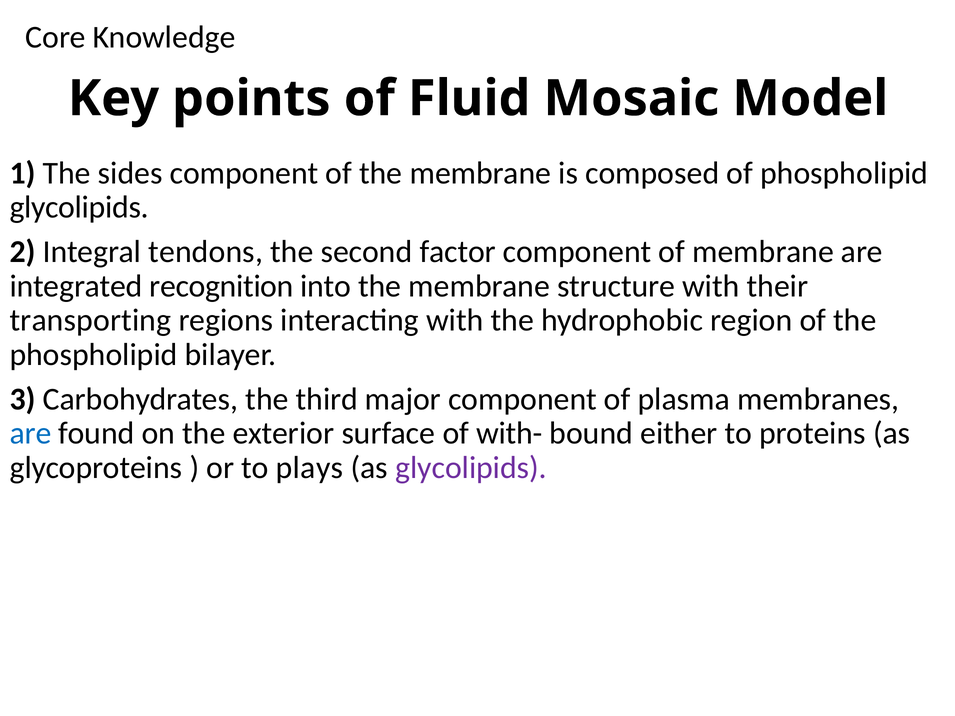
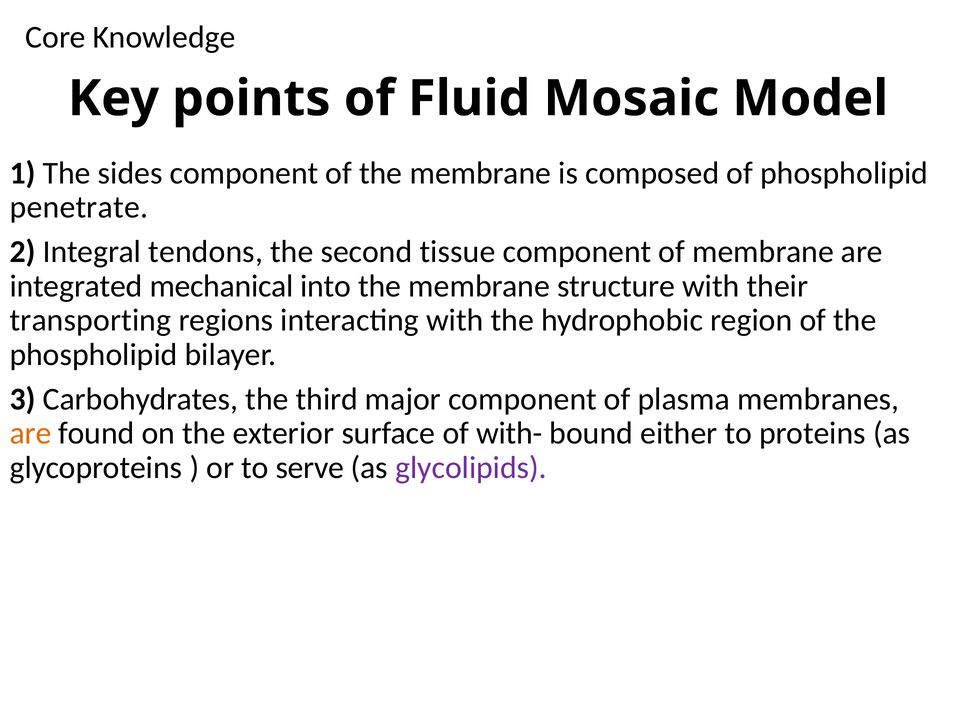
glycolipids: glycolipids -> penetrate (79, 208)
factor: factor -> tissue (458, 252)
recognition: recognition -> mechanical (221, 286)
are colour: blue -> orange (30, 434)
plays: plays -> serve (310, 468)
